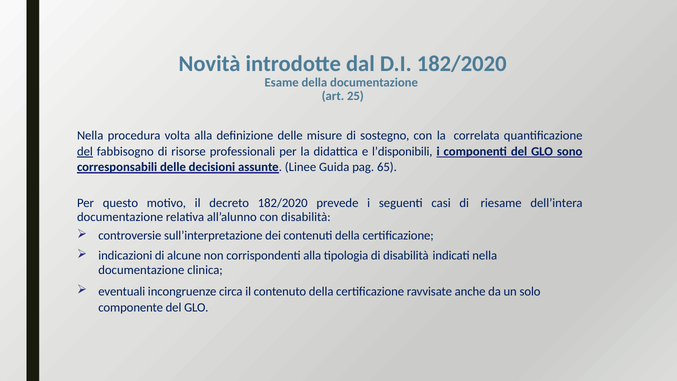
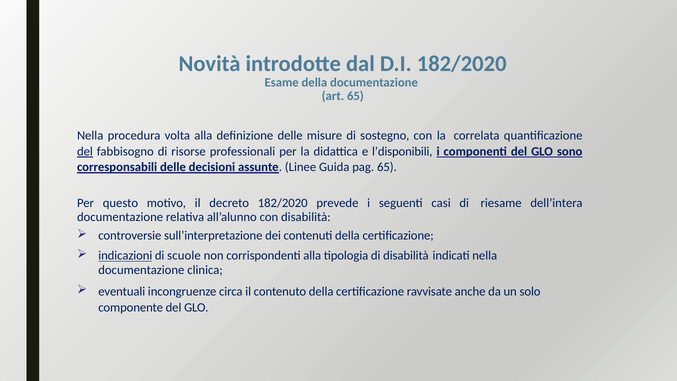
art 25: 25 -> 65 (355, 96)
indicazioni underline: none -> present (125, 256)
alcune: alcune -> scuole (184, 256)
